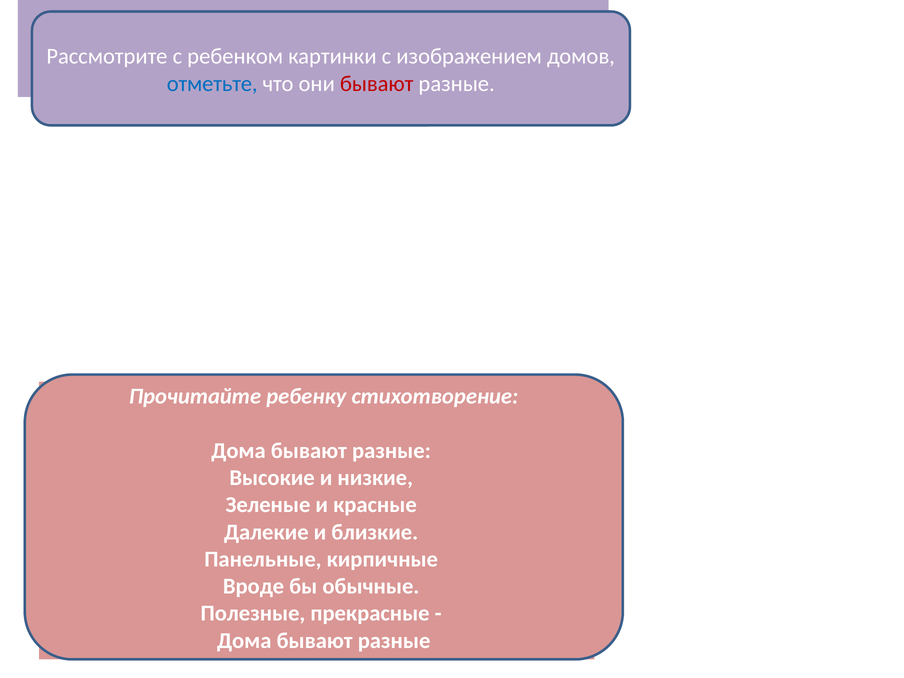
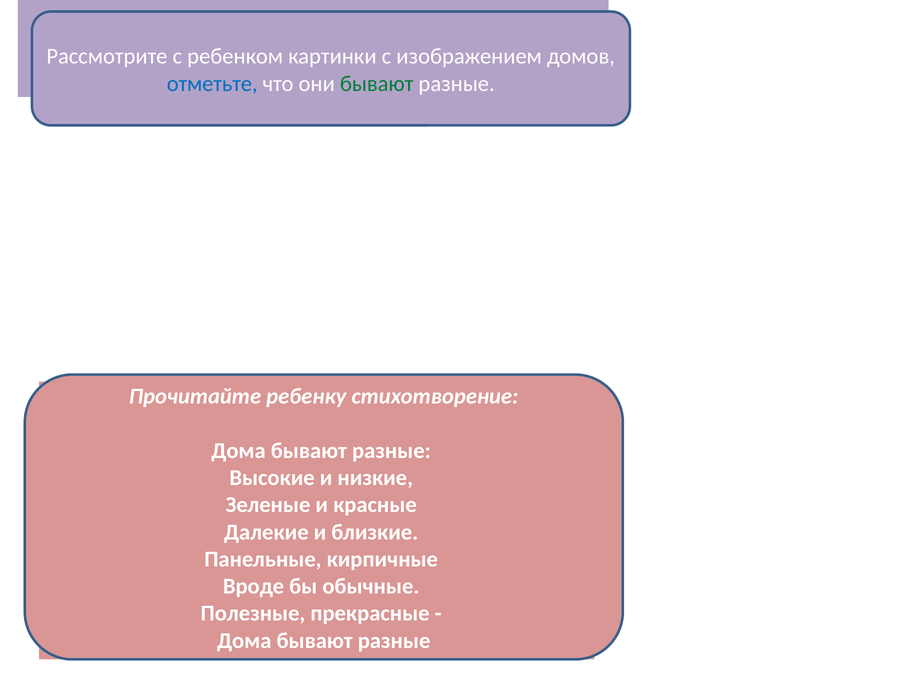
бывают colour: red -> green (377, 84)
